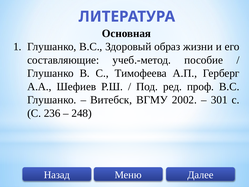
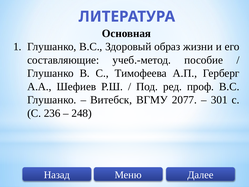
2002: 2002 -> 2077 (184, 100)
